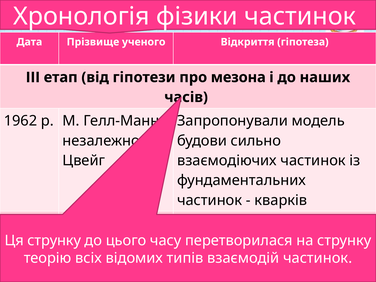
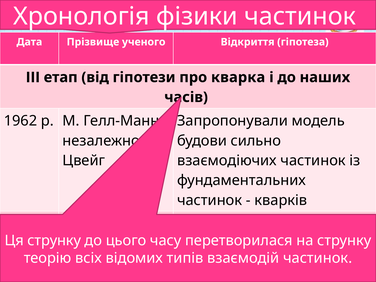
про мезона: мезона -> кварка (238, 77)
